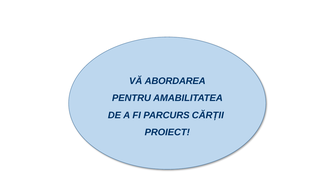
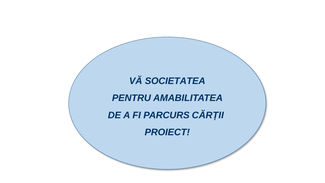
ABORDAREA: ABORDAREA -> SOCIETATEA (175, 81)
